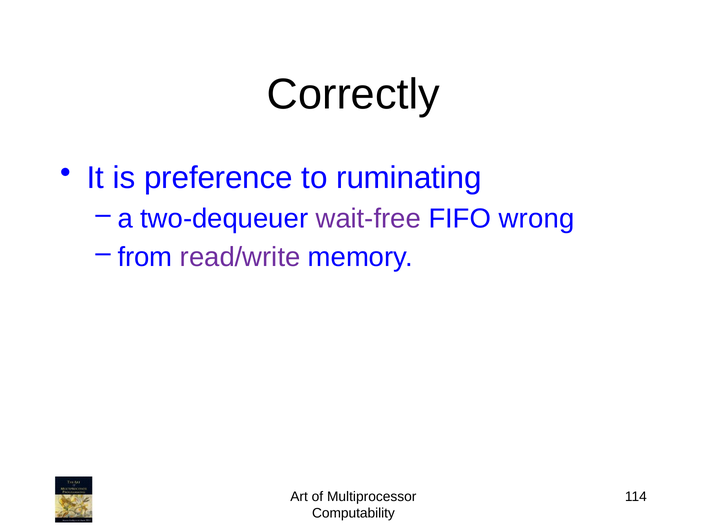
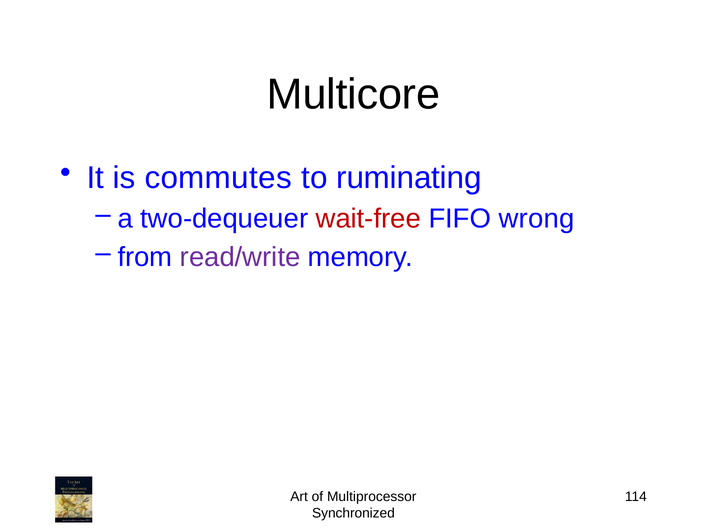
Correctly: Correctly -> Multicore (354, 94)
preference: preference -> commutes (218, 178)
wait-free colour: purple -> red (368, 218)
Computability: Computability -> Synchronized (353, 512)
